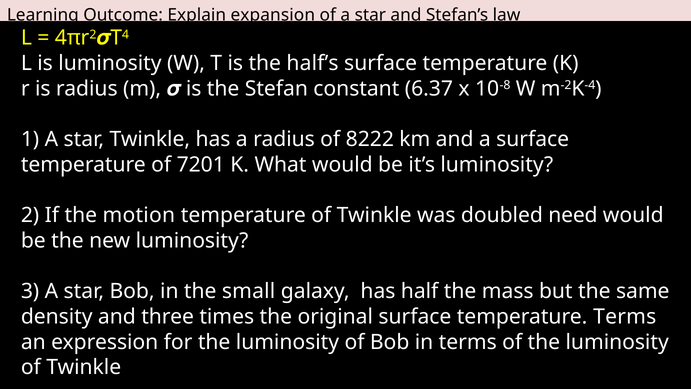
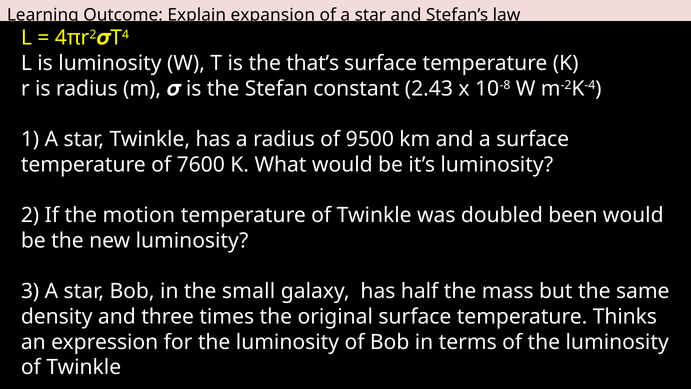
half’s: half’s -> that’s (313, 63)
6.37: 6.37 -> 2.43 (429, 89)
8222: 8222 -> 9500 (370, 139)
7201: 7201 -> 7600 (201, 165)
need: need -> been (573, 215)
temperature Terms: Terms -> Thinks (625, 316)
